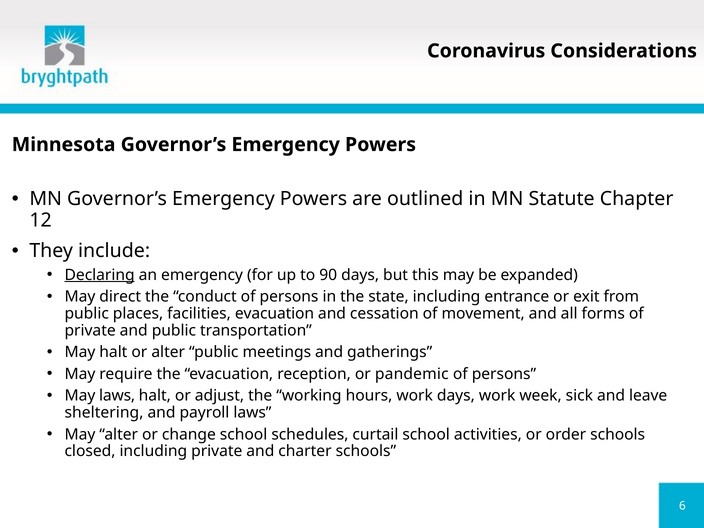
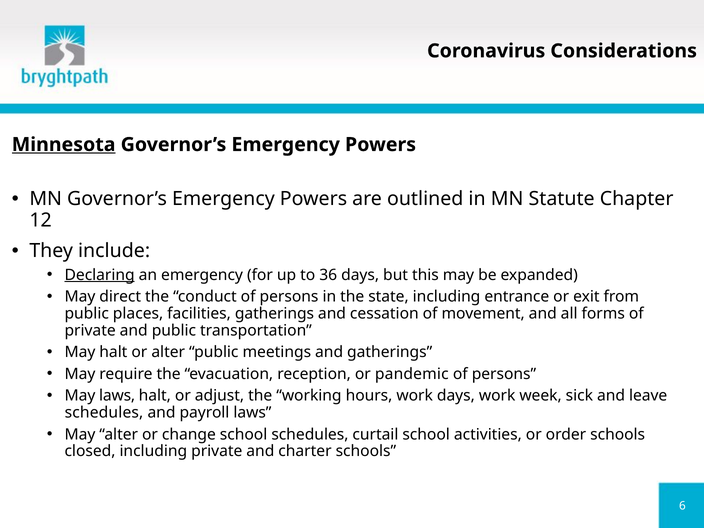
Minnesota underline: none -> present (64, 145)
90: 90 -> 36 (328, 275)
facilities evacuation: evacuation -> gatherings (274, 314)
sheltering: sheltering -> schedules (104, 413)
